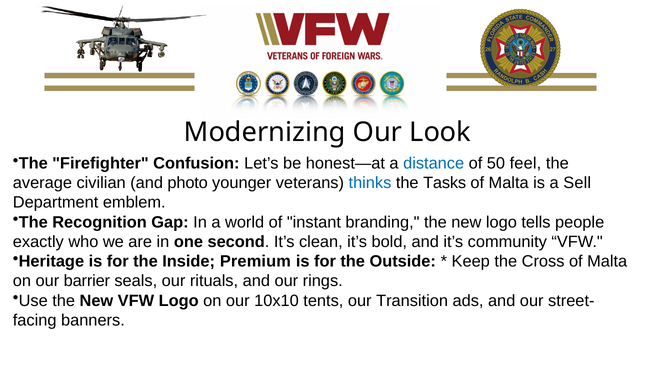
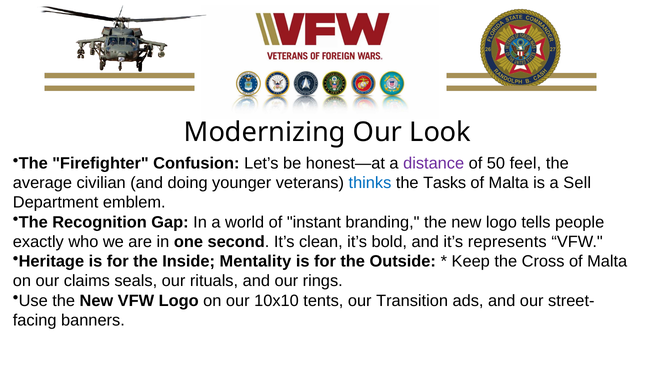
distance colour: blue -> purple (434, 163)
photo: photo -> doing (188, 183)
community: community -> represents (507, 242)
Premium: Premium -> Mentality (255, 262)
barrier: barrier -> claims (87, 281)
